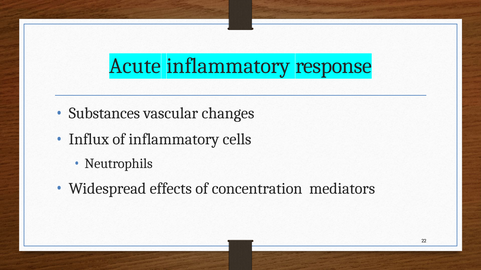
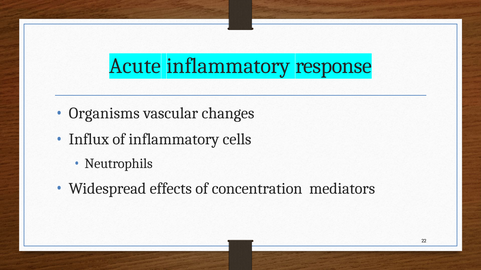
Substances: Substances -> Organisms (104, 113)
